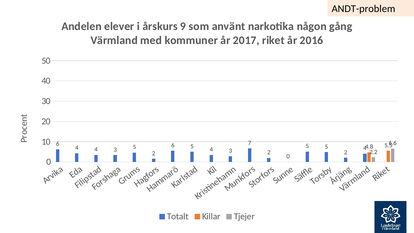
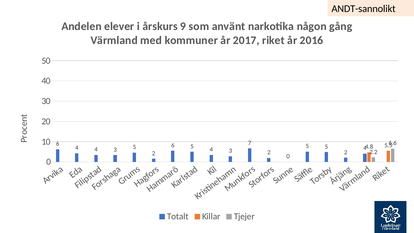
ANDT-problem: ANDT-problem -> ANDT-sannolikt (364, 9)
